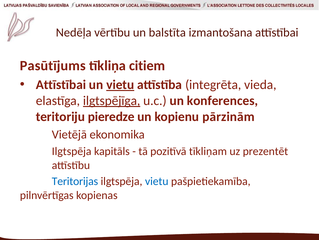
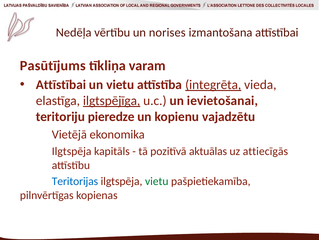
balstīta: balstīta -> norises (167, 32)
citiem: citiem -> varam (147, 65)
vietu underline: present -> none (120, 84)
integrēta underline: none -> present (213, 84)
konferences: konferences -> ievietošanai (222, 100)
pārzinām: pārzinām -> vajadzētu (229, 116)
tīkliņam: tīkliņam -> aktuālas (208, 151)
prezentēt: prezentēt -> attiecīgās (265, 151)
vietu colour: blue -> green (157, 181)
